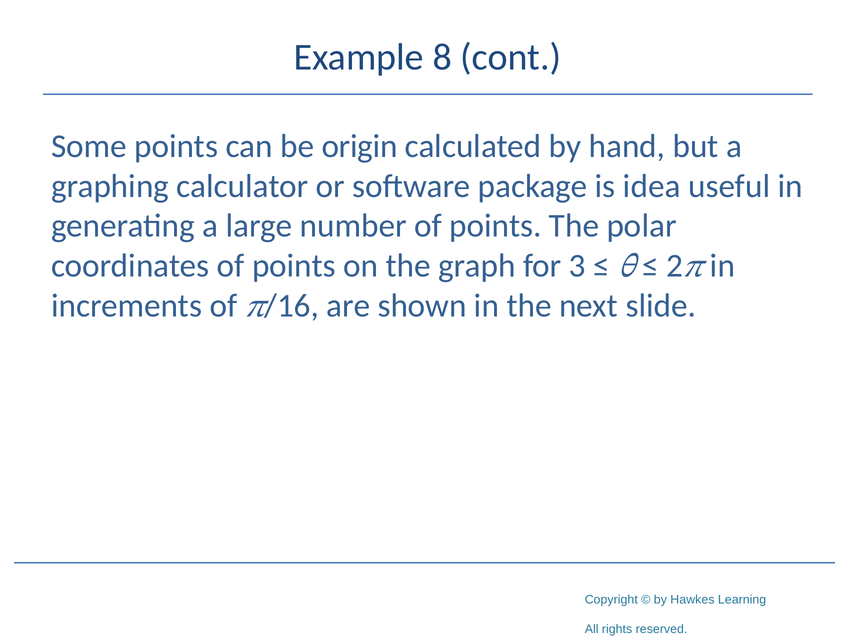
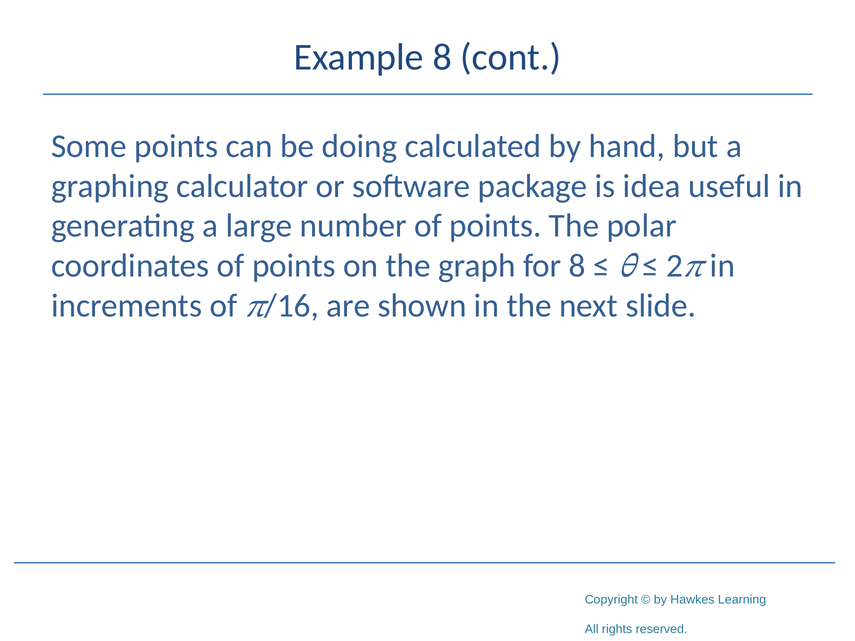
origin: origin -> doing (359, 146)
for 3: 3 -> 8 (577, 266)
